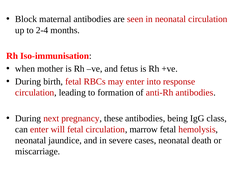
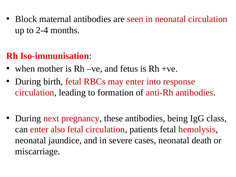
will: will -> also (58, 129)
marrow: marrow -> patients (144, 129)
